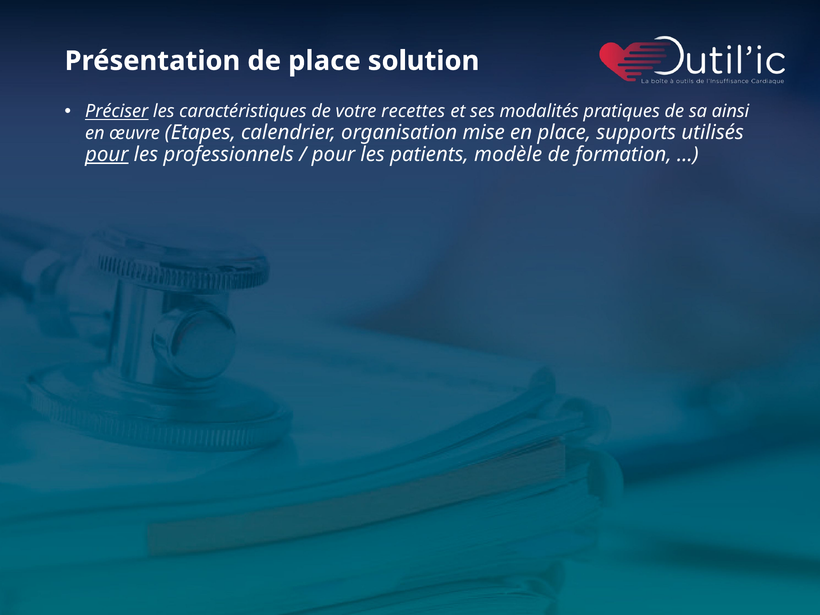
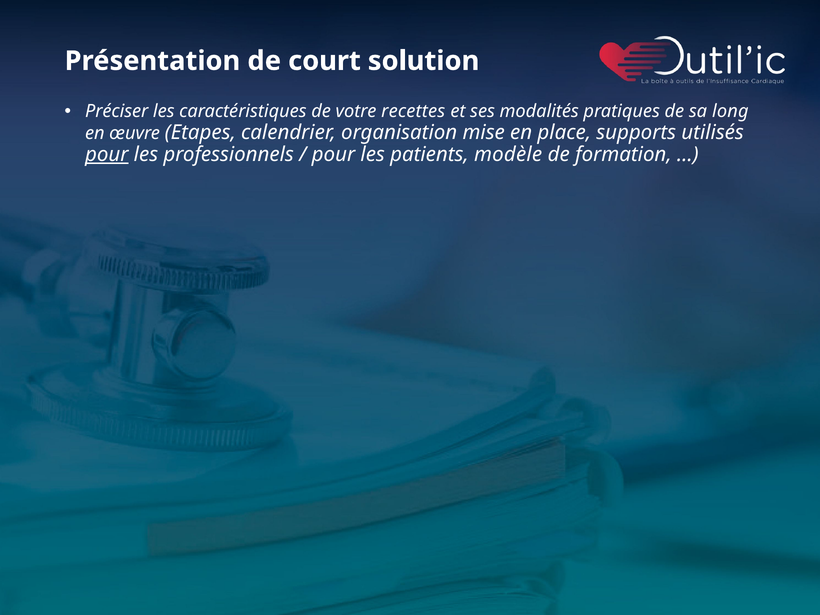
de place: place -> court (324, 61)
Préciser underline: present -> none (117, 111)
ainsi: ainsi -> long (730, 111)
